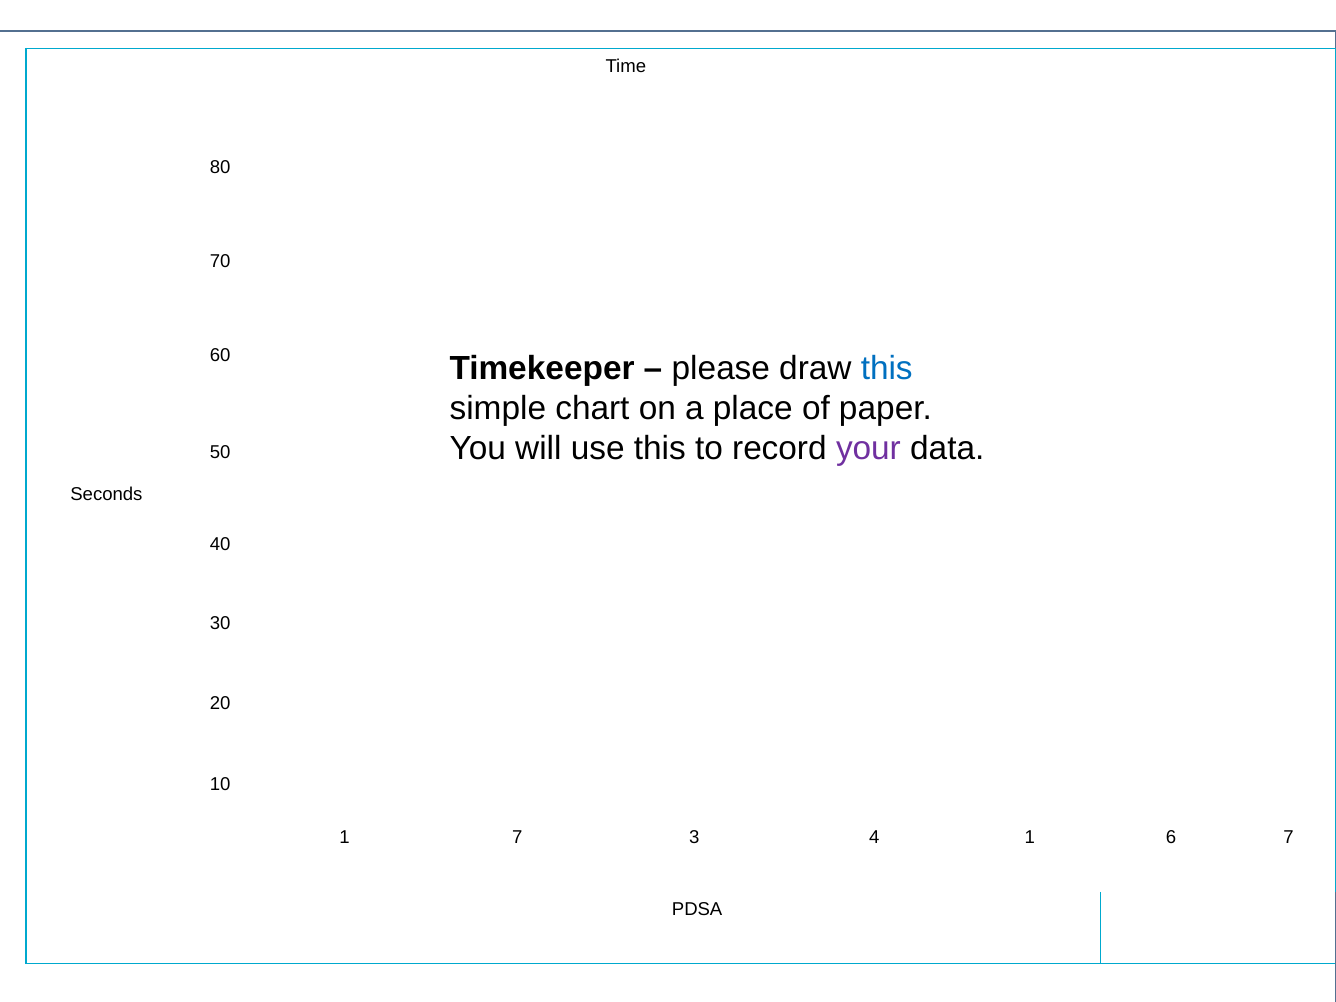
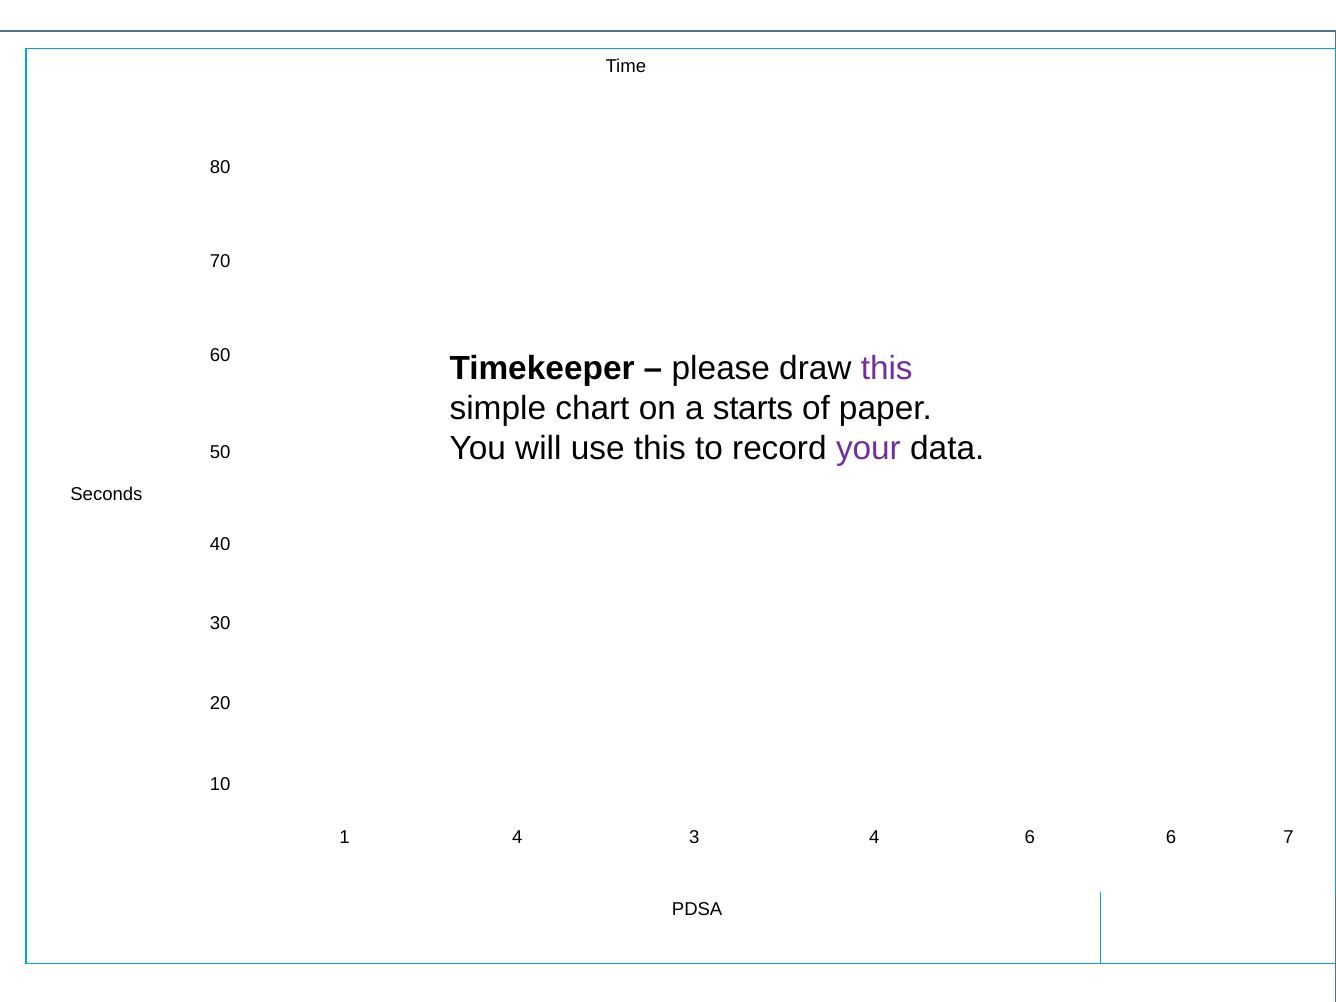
this colour: blue -> purple (887, 369)
a place: place -> starts (753, 409)
1 7: 7 -> 4 (517, 837)
4 1: 1 -> 6 (1030, 837)
